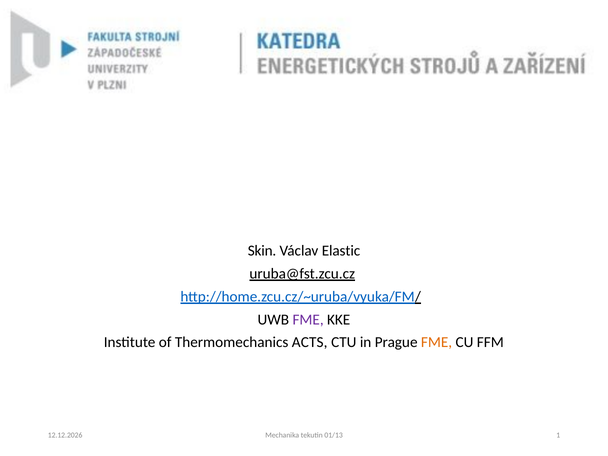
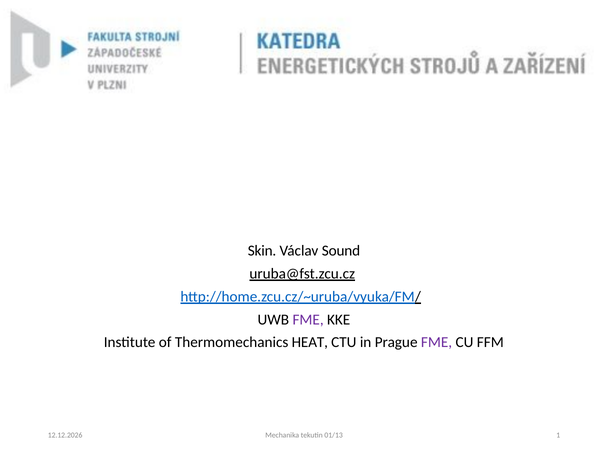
Elastic: Elastic -> Sound (341, 251)
ACTS: ACTS -> HEAT (310, 342)
FME colour: orange -> purple (437, 342)
